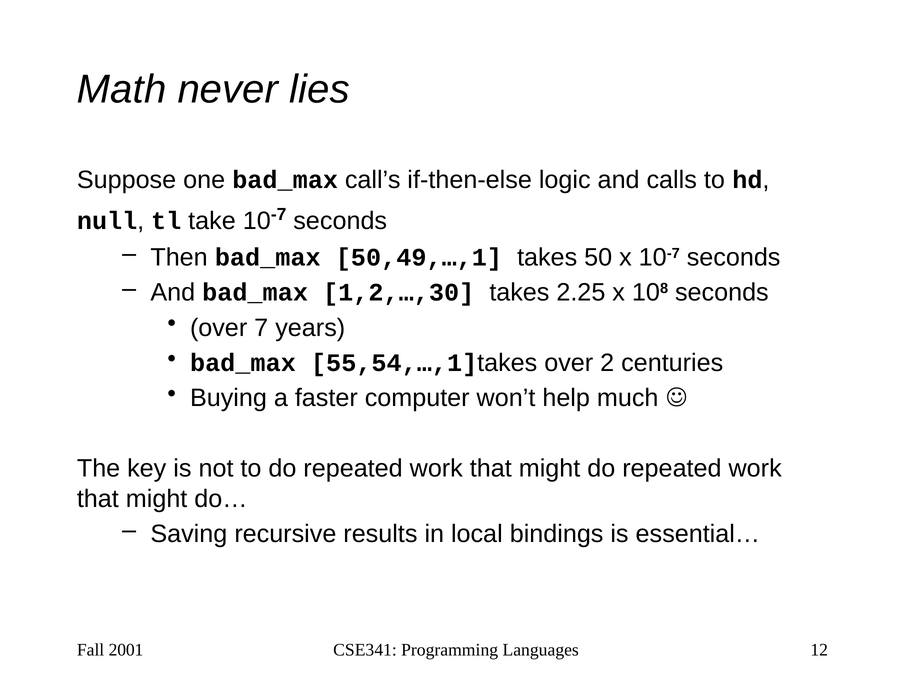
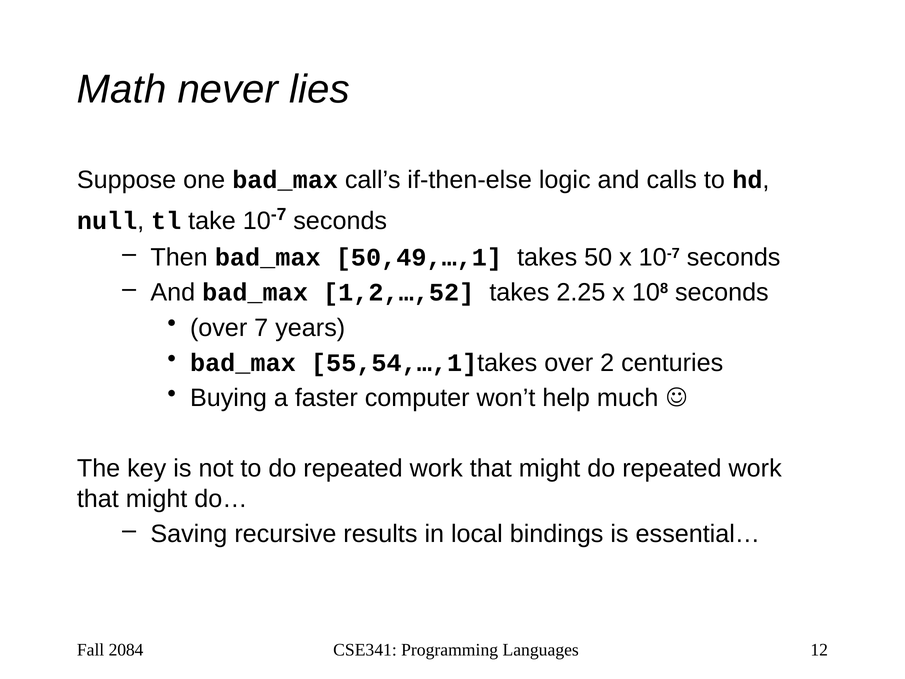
1,2,…,30: 1,2,…,30 -> 1,2,…,52 (399, 292)
2001: 2001 -> 2084 (126, 650)
